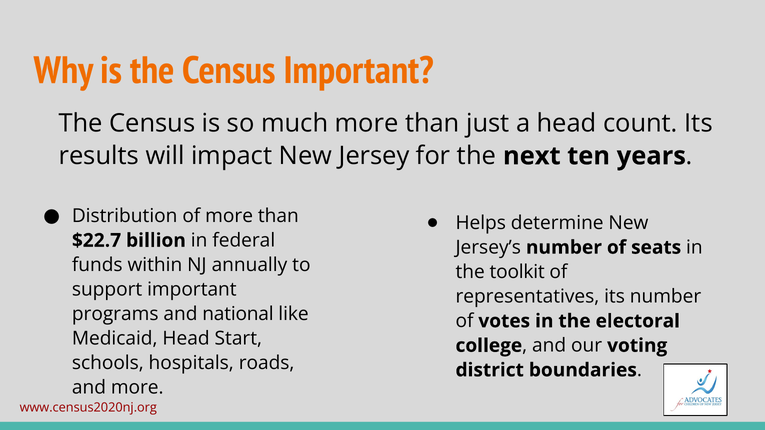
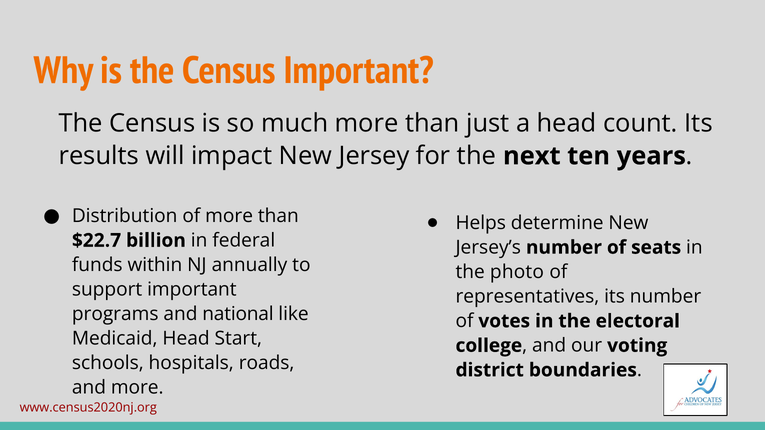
toolkit: toolkit -> photo (517, 272)
